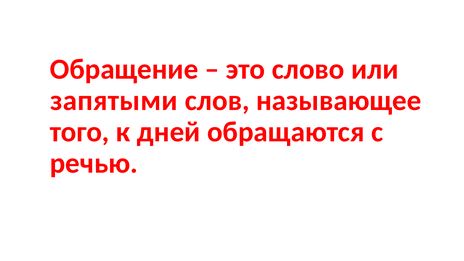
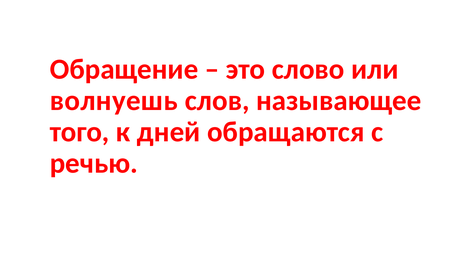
запятыми: запятыми -> волнуешь (114, 101)
